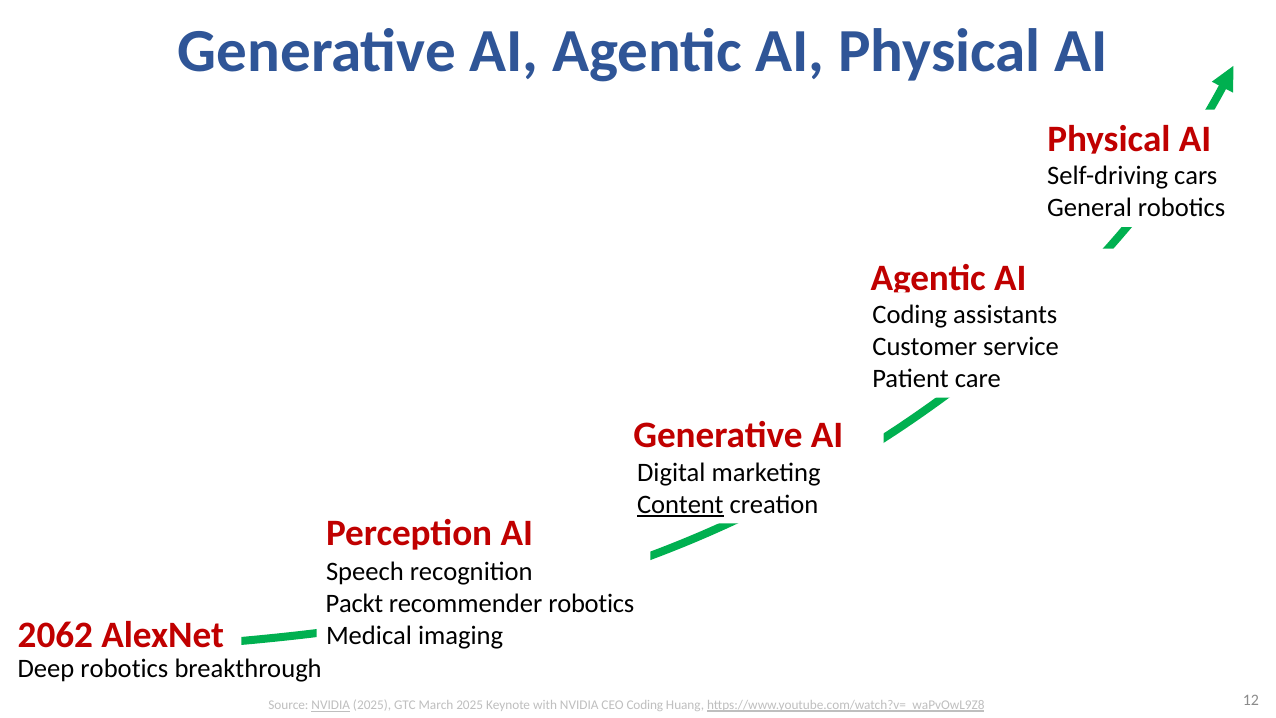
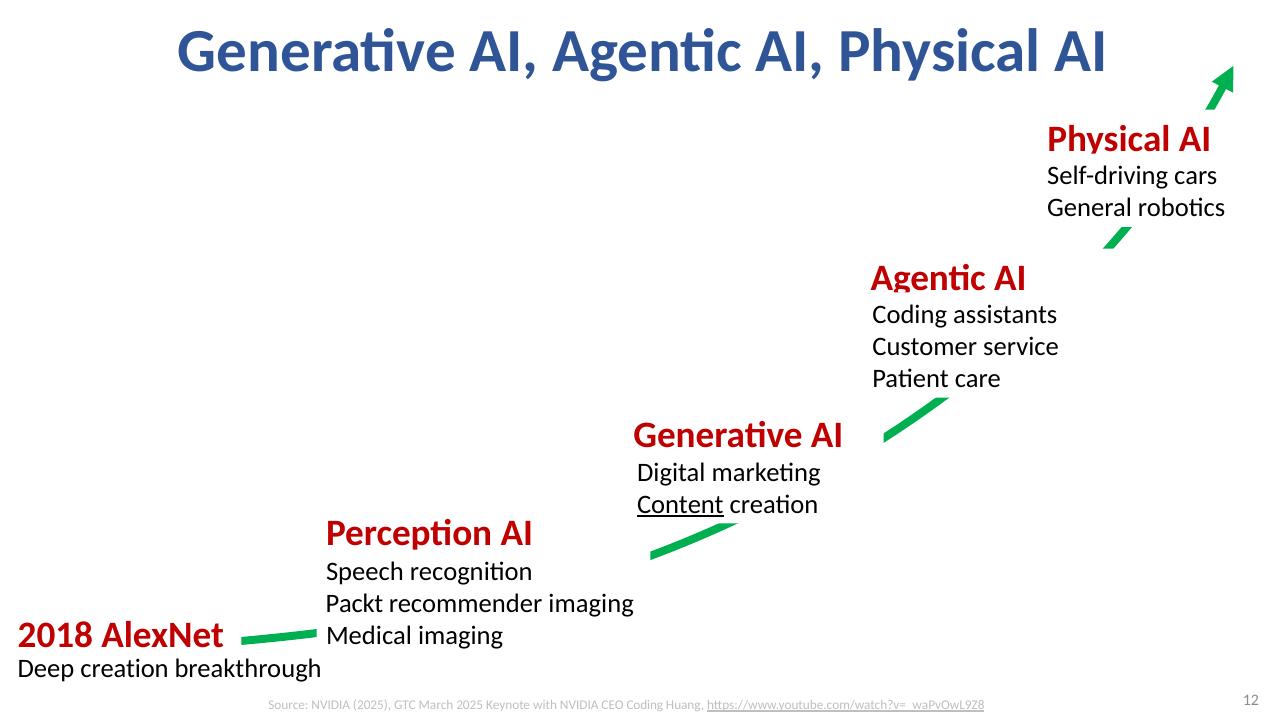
recommender robotics: robotics -> imaging (591, 604)
2062: 2062 -> 2018 (55, 635)
Deep robotics: robotics -> creation (125, 668)
NVIDIA underline: present -> none (331, 705)
